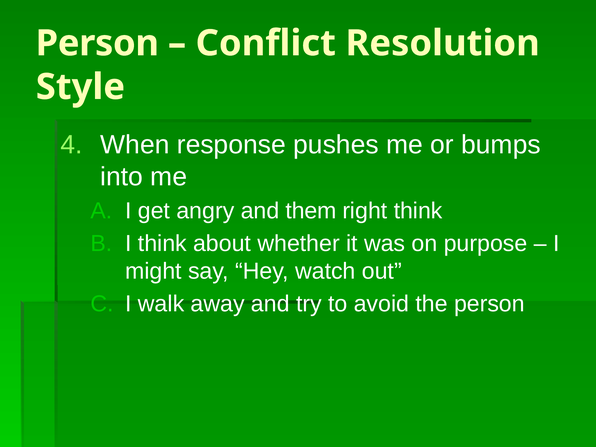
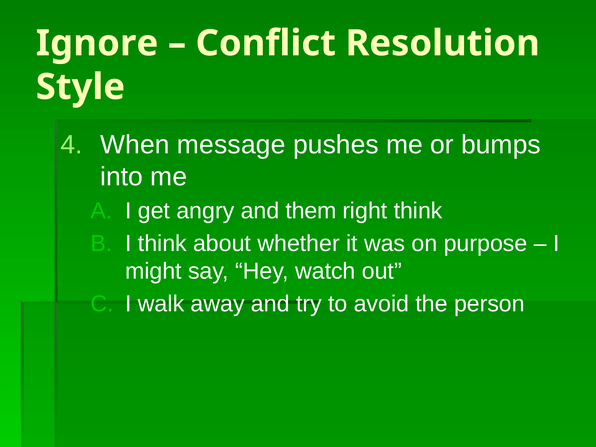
Person: Person -> Ignore (97, 43)
response: response -> message (231, 145)
